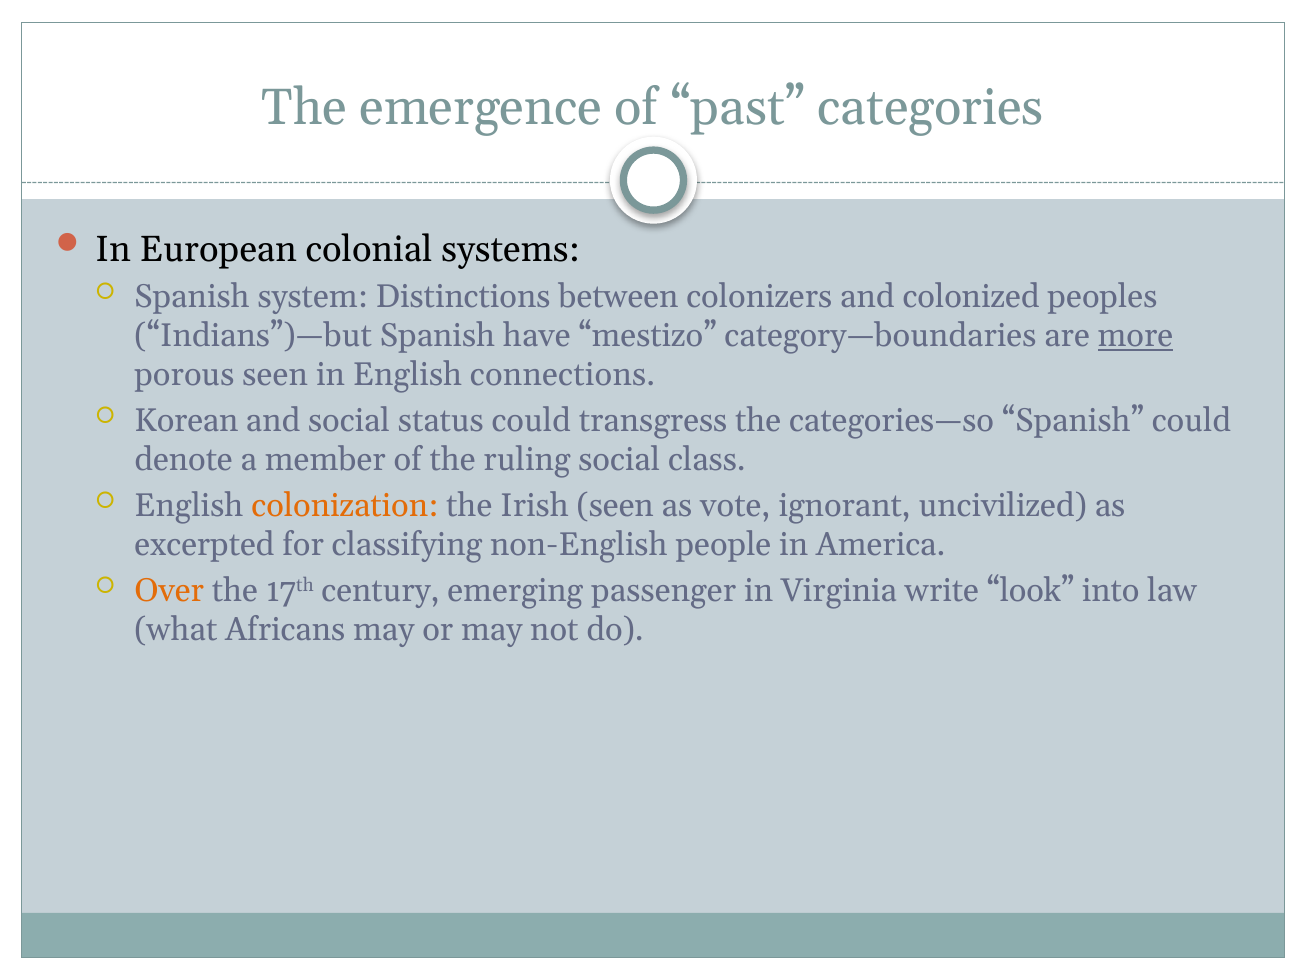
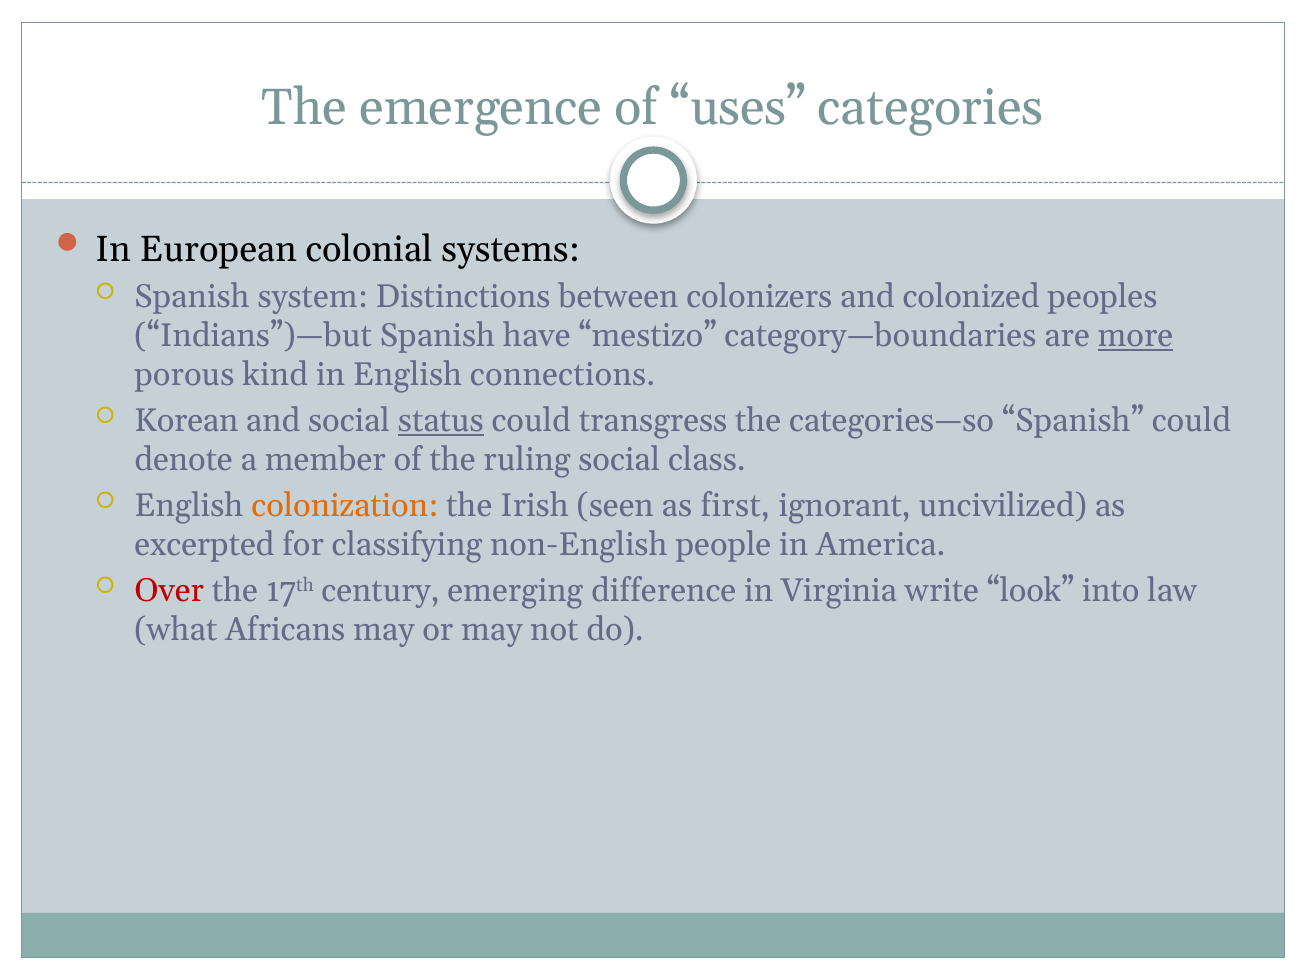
past: past -> uses (738, 108)
porous seen: seen -> kind (275, 375)
status underline: none -> present (441, 421)
vote: vote -> first (735, 506)
Over colour: orange -> red (169, 591)
passenger: passenger -> difference (664, 591)
